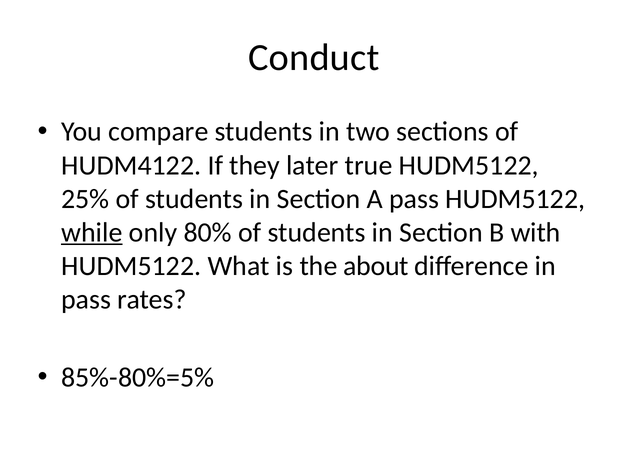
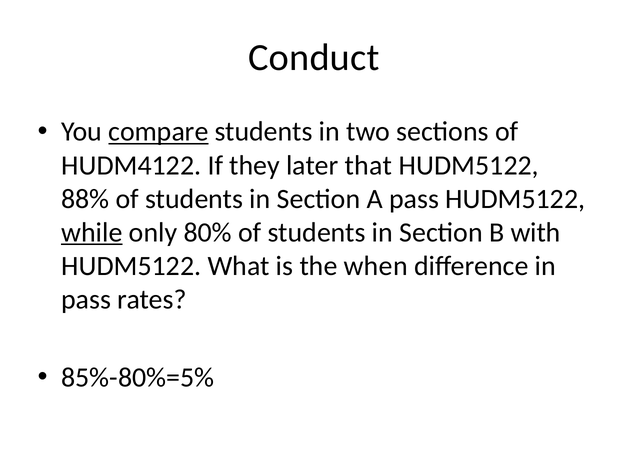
compare underline: none -> present (158, 132)
true: true -> that (368, 165)
25%: 25% -> 88% (85, 199)
about: about -> when (376, 266)
